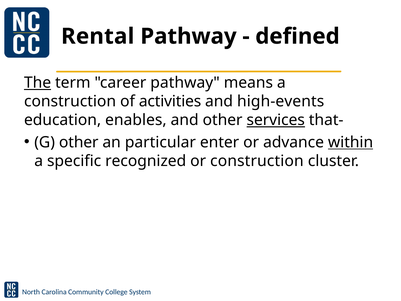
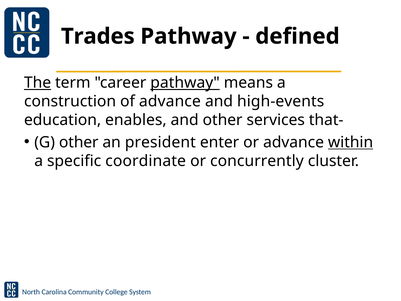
Rental: Rental -> Trades (98, 36)
pathway underline: none -> present (185, 83)
of activities: activities -> advance (170, 101)
services underline: present -> none (276, 120)
particular: particular -> president (160, 142)
recognized: recognized -> coordinate (146, 161)
or construction: construction -> concurrently (257, 161)
